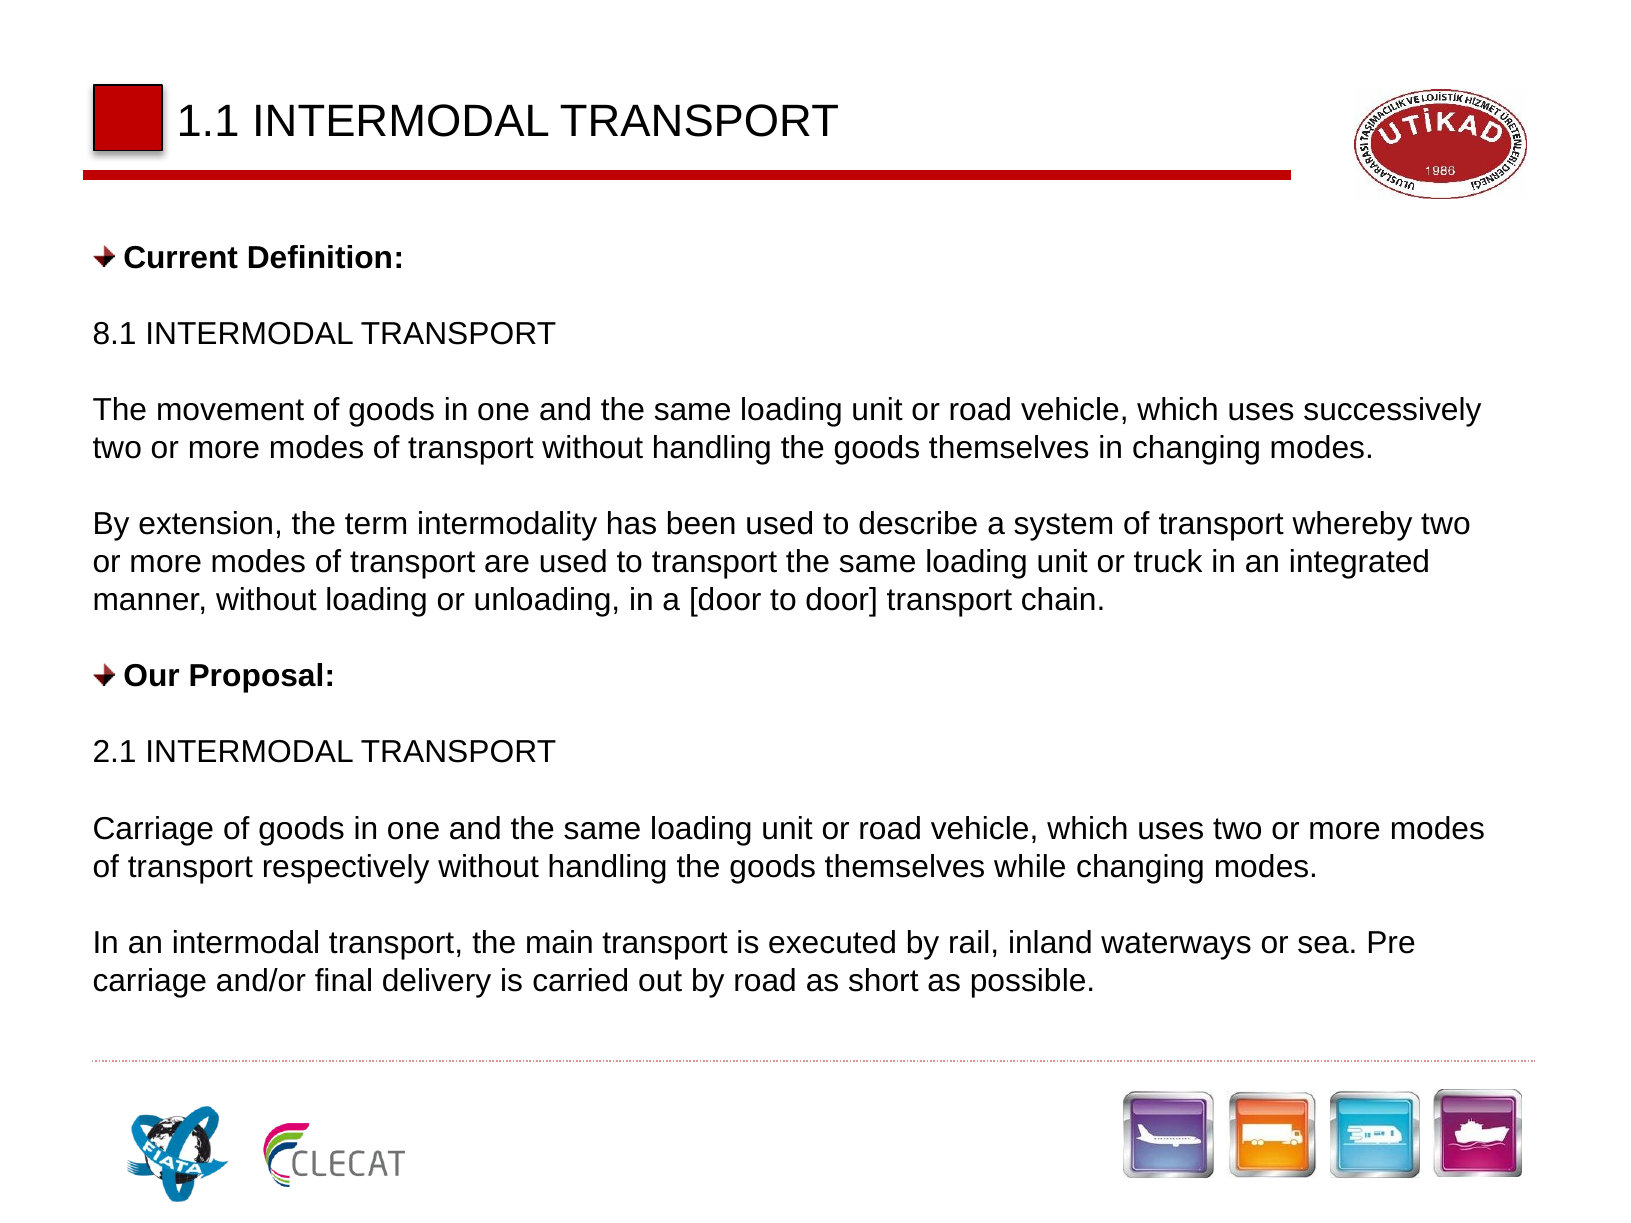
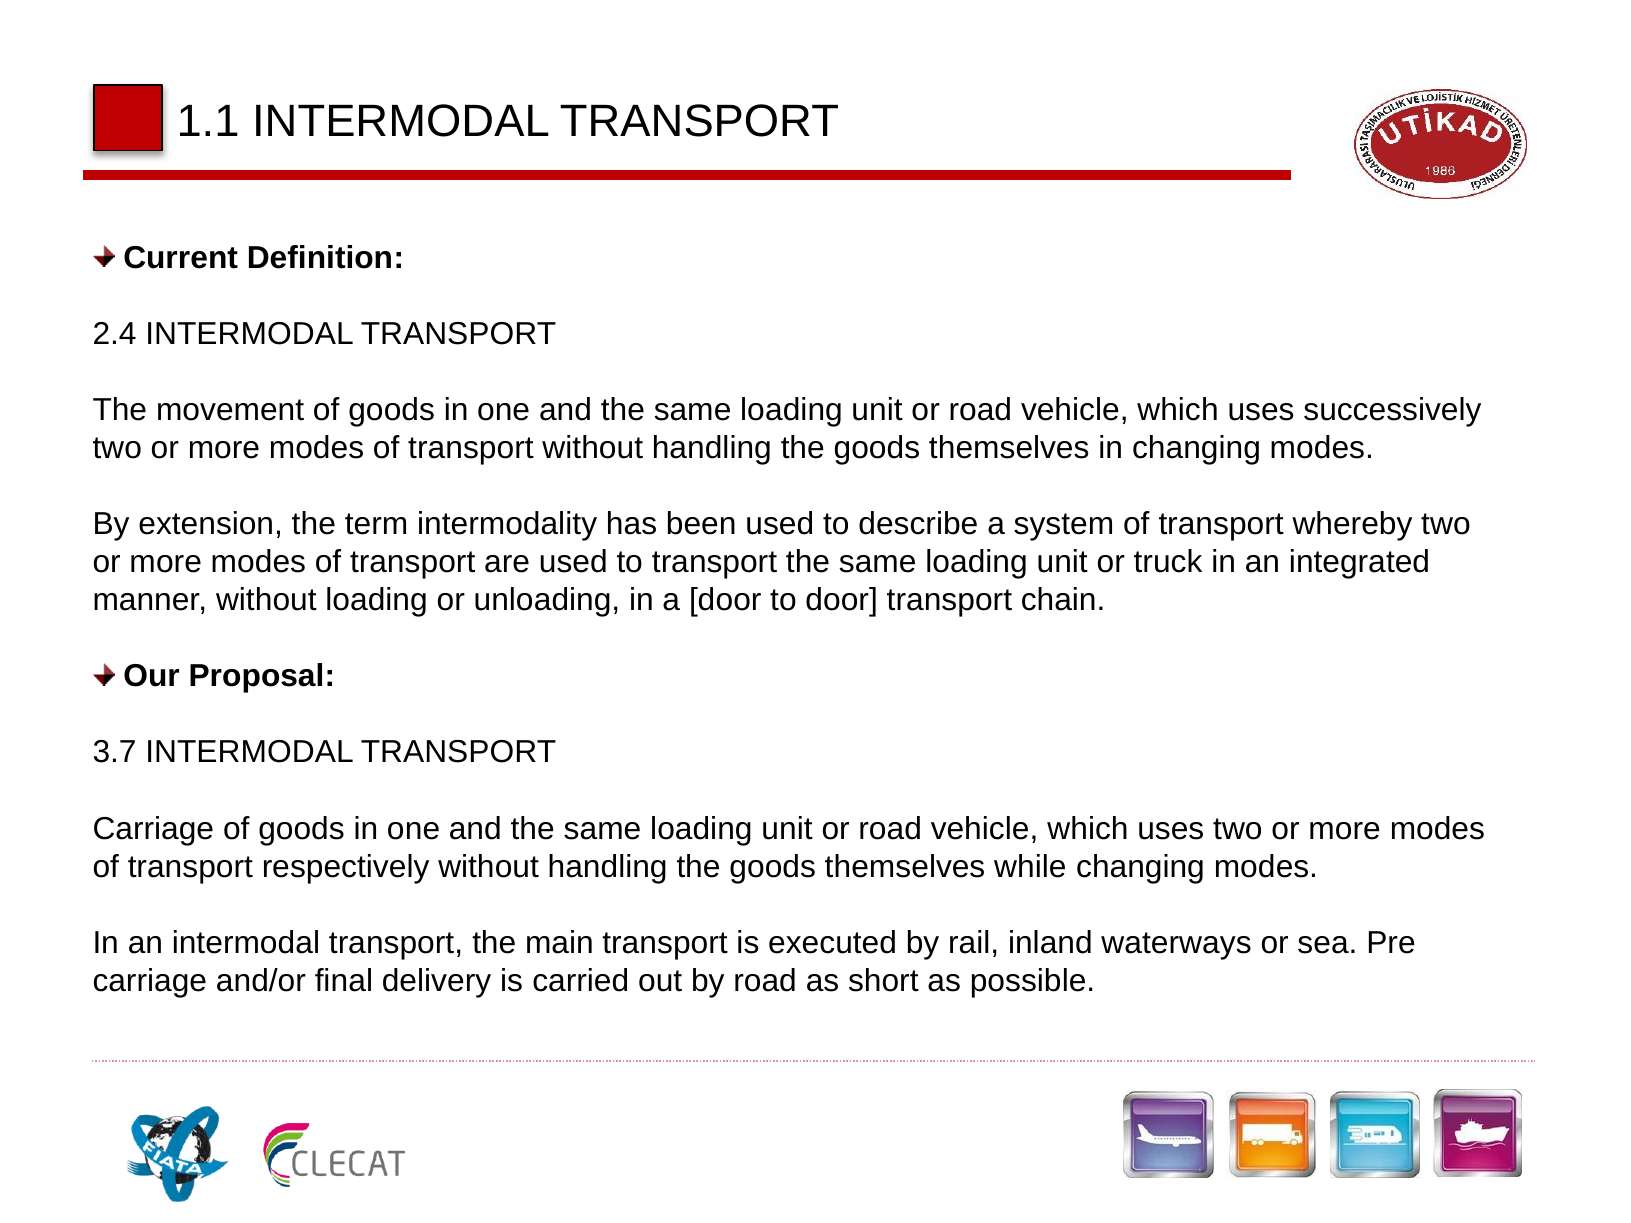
8.1: 8.1 -> 2.4 (115, 334)
2.1: 2.1 -> 3.7 (115, 753)
